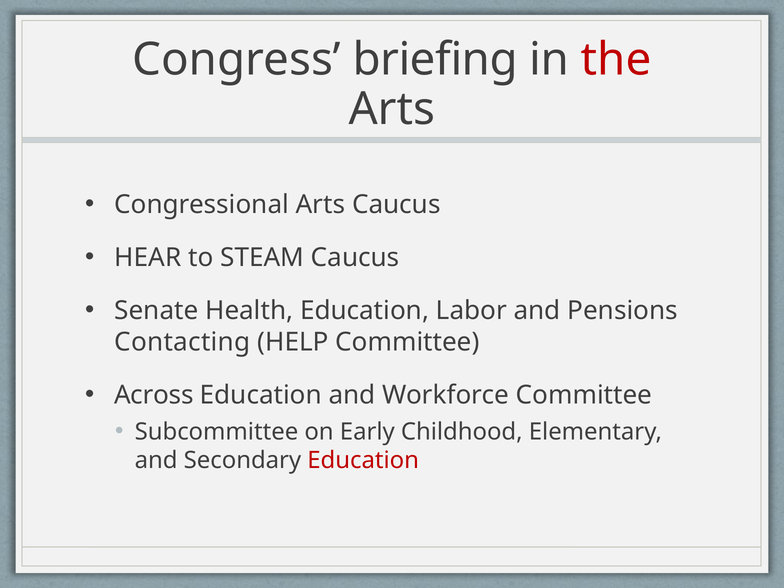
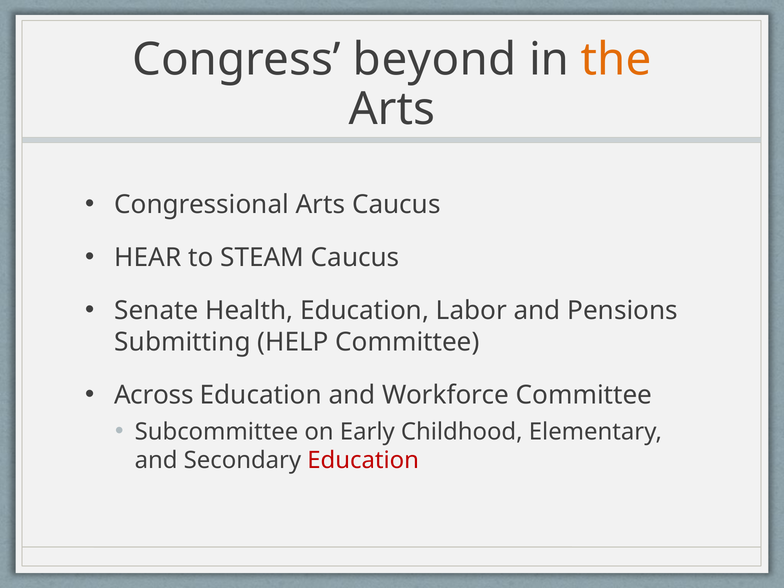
briefing: briefing -> beyond (435, 60)
the colour: red -> orange (616, 60)
Contacting: Contacting -> Submitting (183, 342)
